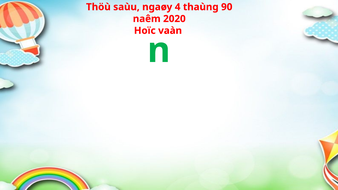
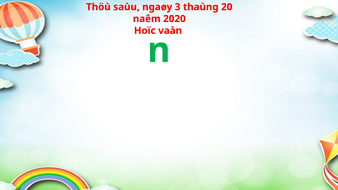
4: 4 -> 3 (178, 7)
90: 90 -> 20 (227, 7)
